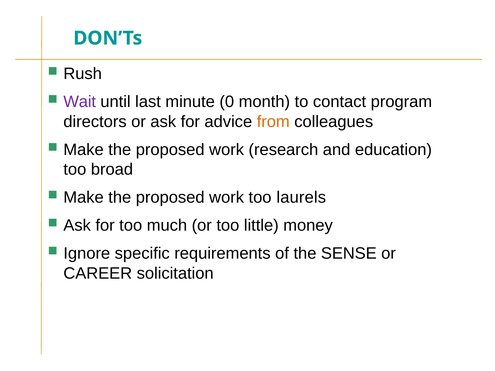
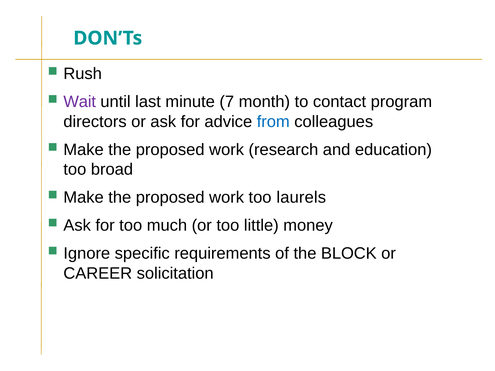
0: 0 -> 7 (227, 102)
from colour: orange -> blue (273, 122)
SENSE: SENSE -> BLOCK (349, 254)
